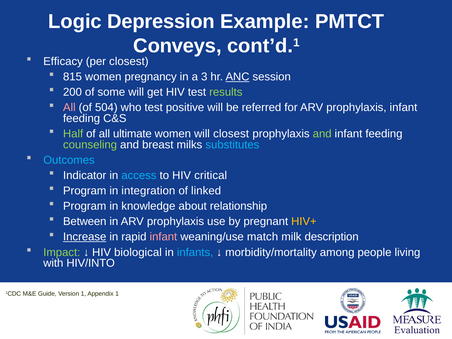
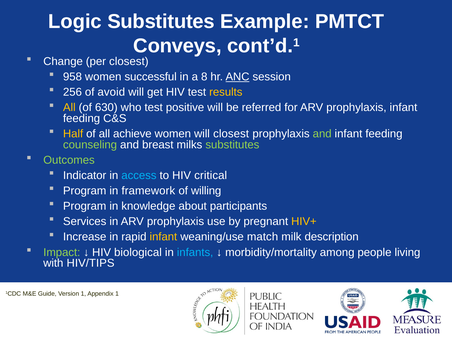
Logic Depression: Depression -> Substitutes (161, 22)
Efficacy: Efficacy -> Change (63, 61)
815: 815 -> 958 (72, 77)
pregnancy: pregnancy -> successful (151, 77)
3: 3 -> 8 (204, 77)
200: 200 -> 256 (72, 92)
some: some -> avoid (111, 92)
results colour: light green -> yellow (226, 92)
All colour: pink -> yellow (69, 108)
504: 504 -> 630 (106, 108)
Half colour: light green -> yellow (73, 134)
ultimate: ultimate -> achieve (132, 134)
substitutes colour: light blue -> light green (232, 145)
Outcomes colour: light blue -> light green (69, 160)
integration: integration -> framework (148, 191)
linked: linked -> willing (206, 191)
relationship: relationship -> participants (238, 206)
Between: Between -> Services (85, 222)
Increase underline: present -> none (85, 237)
infant colour: pink -> yellow (163, 237)
HIV/INTO: HIV/INTO -> HIV/TIPS (91, 263)
